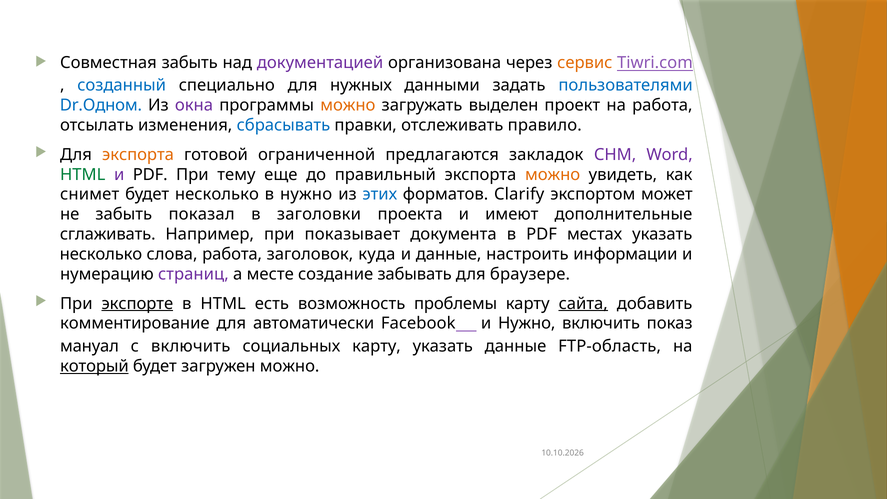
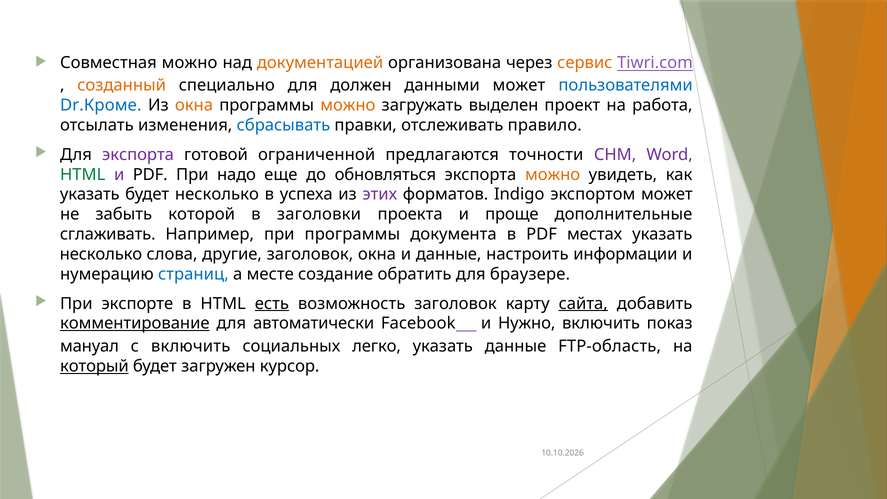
Совместная забыть: забыть -> можно (190, 63)
документацией colour: purple -> orange (320, 63)
созданный colour: blue -> orange (122, 85)
нужных: нужных -> должен (361, 85)
данными задать: задать -> может (519, 85)
Dr.Одном: Dr.Одном -> Dr.Кроме (101, 105)
окна colour: purple -> orange (194, 105)
экспорта colour: orange -> purple (138, 155)
закладок: закладок -> точности (546, 155)
тему: тему -> надо (237, 175)
правильный: правильный -> обновляться (385, 175)
снимет: снимет -> указать (90, 194)
в нужно: нужно -> успеха (306, 194)
этих colour: blue -> purple (380, 194)
Clarify: Clarify -> Indigo (519, 194)
показал: показал -> которой (202, 214)
имеют: имеют -> проще (512, 214)
при показывает: показывает -> программы (352, 234)
слова работа: работа -> другие (232, 254)
заголовок куда: куда -> окна (377, 254)
страниц colour: purple -> blue (193, 274)
забывать: забывать -> обратить (415, 274)
экспорте underline: present -> none (137, 304)
есть underline: none -> present (272, 304)
возможность проблемы: проблемы -> заголовок (456, 304)
комментирование underline: none -> present (135, 323)
социальных карту: карту -> легко (377, 346)
загружен можно: можно -> курсор (290, 366)
